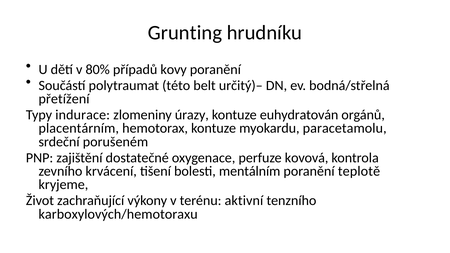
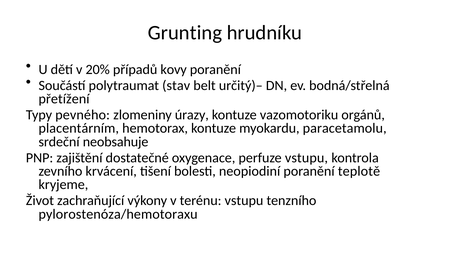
80%: 80% -> 20% (98, 70)
této: této -> stav (176, 86)
indurace: indurace -> pevného (83, 115)
euhydratován: euhydratován -> vazomotoriku (299, 115)
porušeném: porušeném -> neobsahuje (116, 142)
perfuze kovová: kovová -> vstupu (306, 158)
mentálním: mentálním -> neopiodiní (250, 171)
terénu aktivní: aktivní -> vstupu (244, 201)
karboxylových/hemotoraxu: karboxylových/hemotoraxu -> pylorostenóza/hemotoraxu (118, 214)
